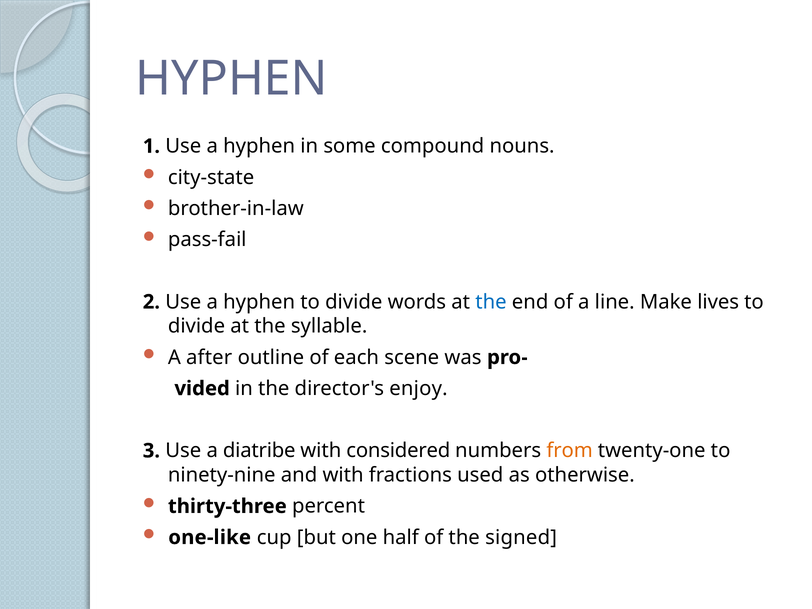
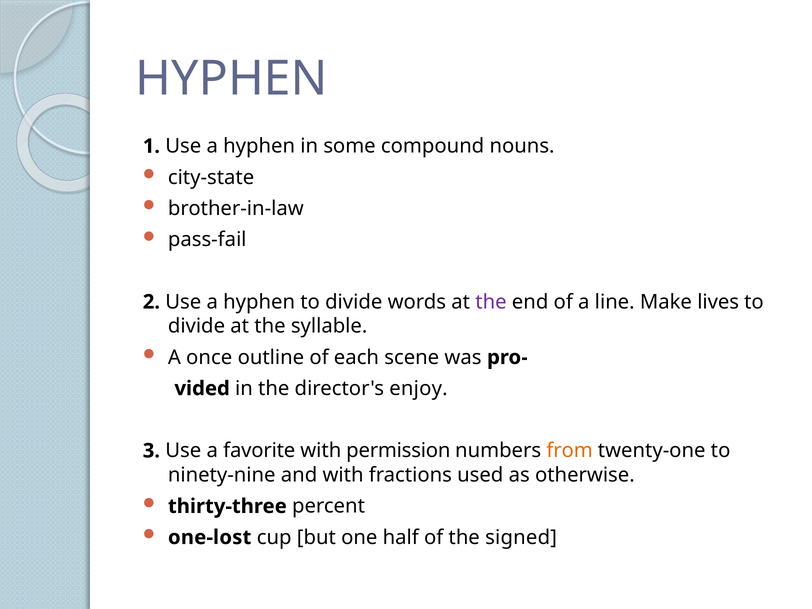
the colour: blue -> purple (491, 302)
after: after -> once (209, 357)
diatribe: diatribe -> favorite (259, 451)
considered: considered -> permission (398, 451)
one-like: one-like -> one-lost (210, 537)
